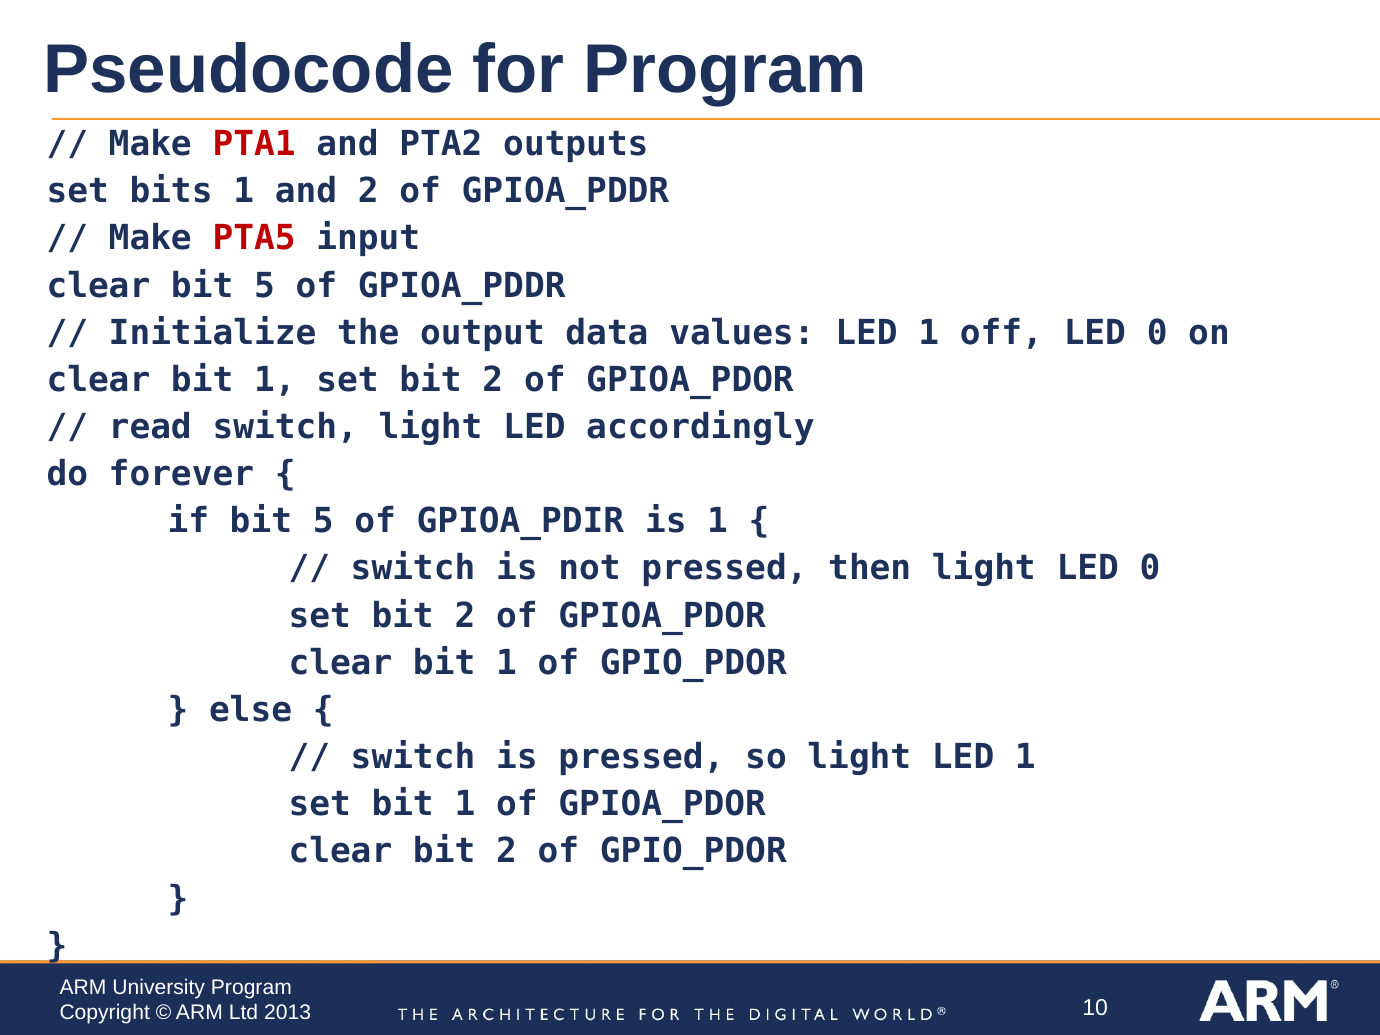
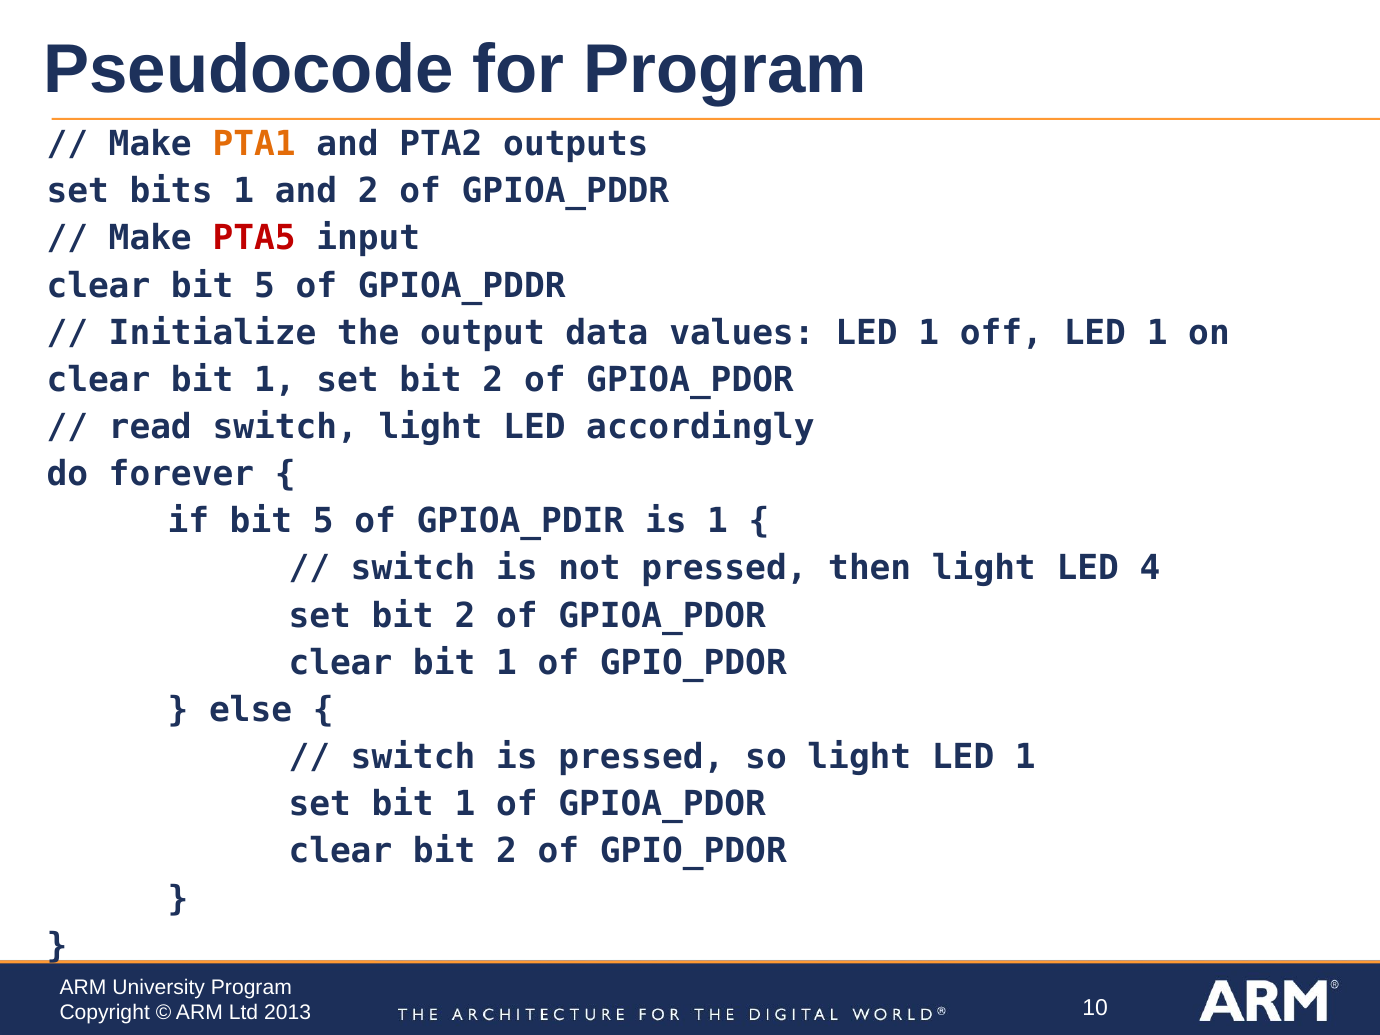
PTA1 colour: red -> orange (254, 144)
off LED 0: 0 -> 1 (1157, 333)
light LED 0: 0 -> 4 (1150, 569)
